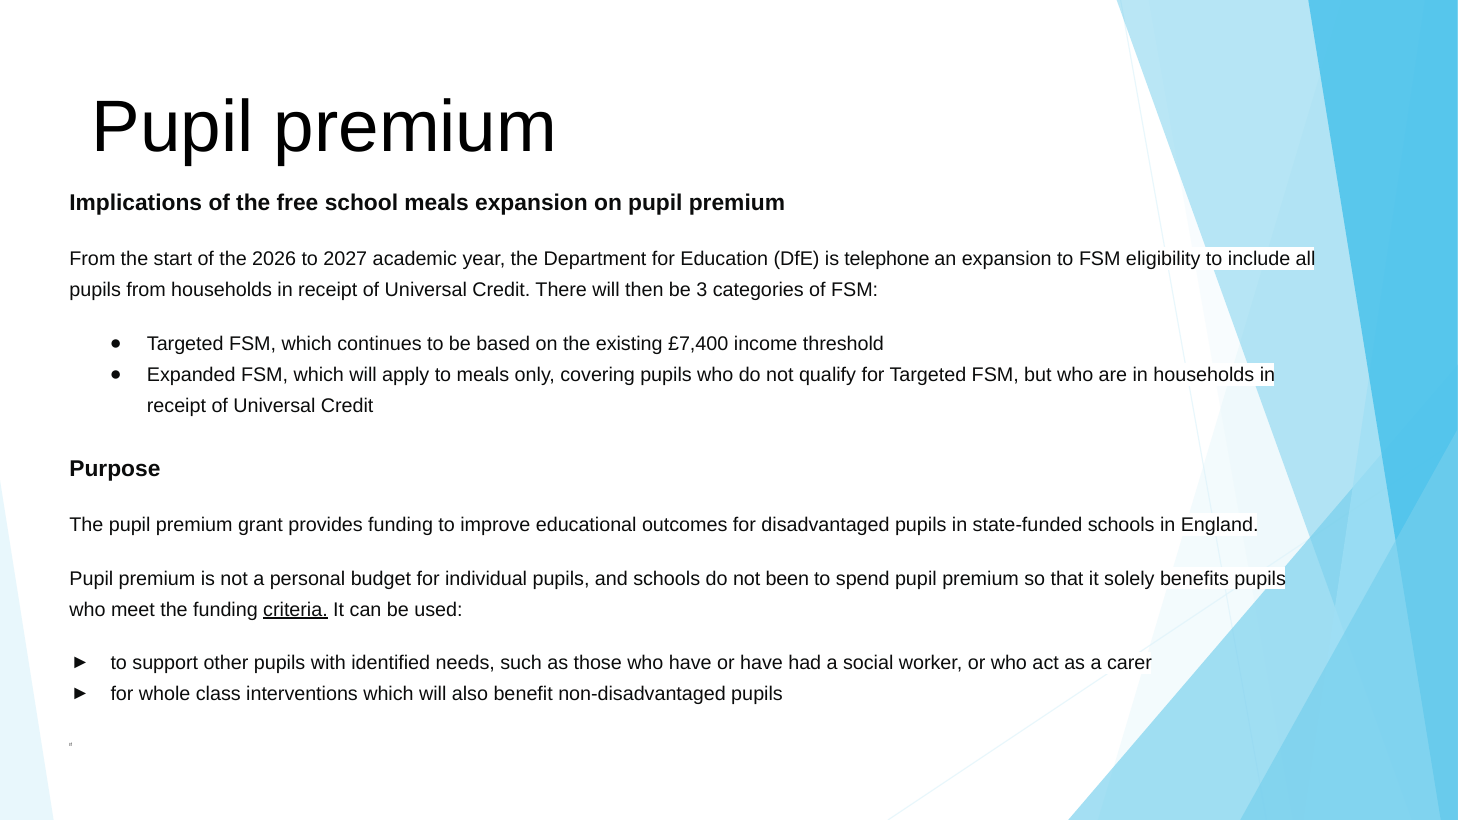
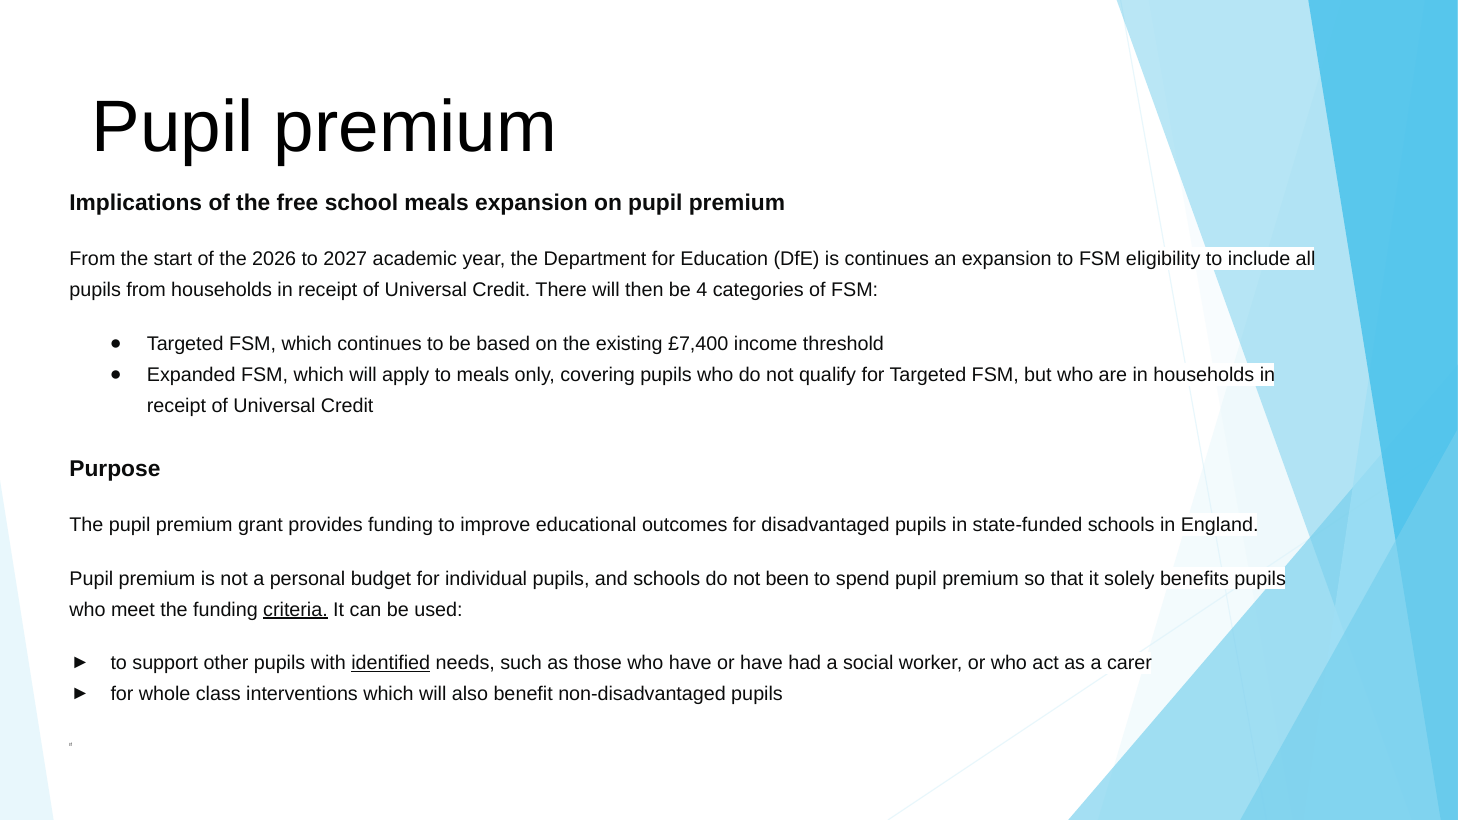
is telephone: telephone -> continues (887, 259)
3: 3 -> 4 (702, 290)
identified underline: none -> present (391, 663)
